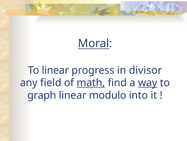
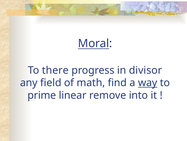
To linear: linear -> there (55, 70)
math underline: present -> none (91, 82)
graph: graph -> prime (42, 95)
modulo: modulo -> remove (108, 95)
